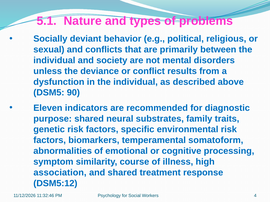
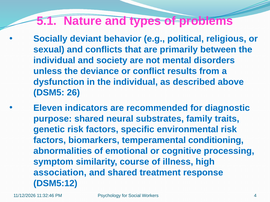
90: 90 -> 26 (73, 93)
somatoform: somatoform -> conditioning (216, 141)
